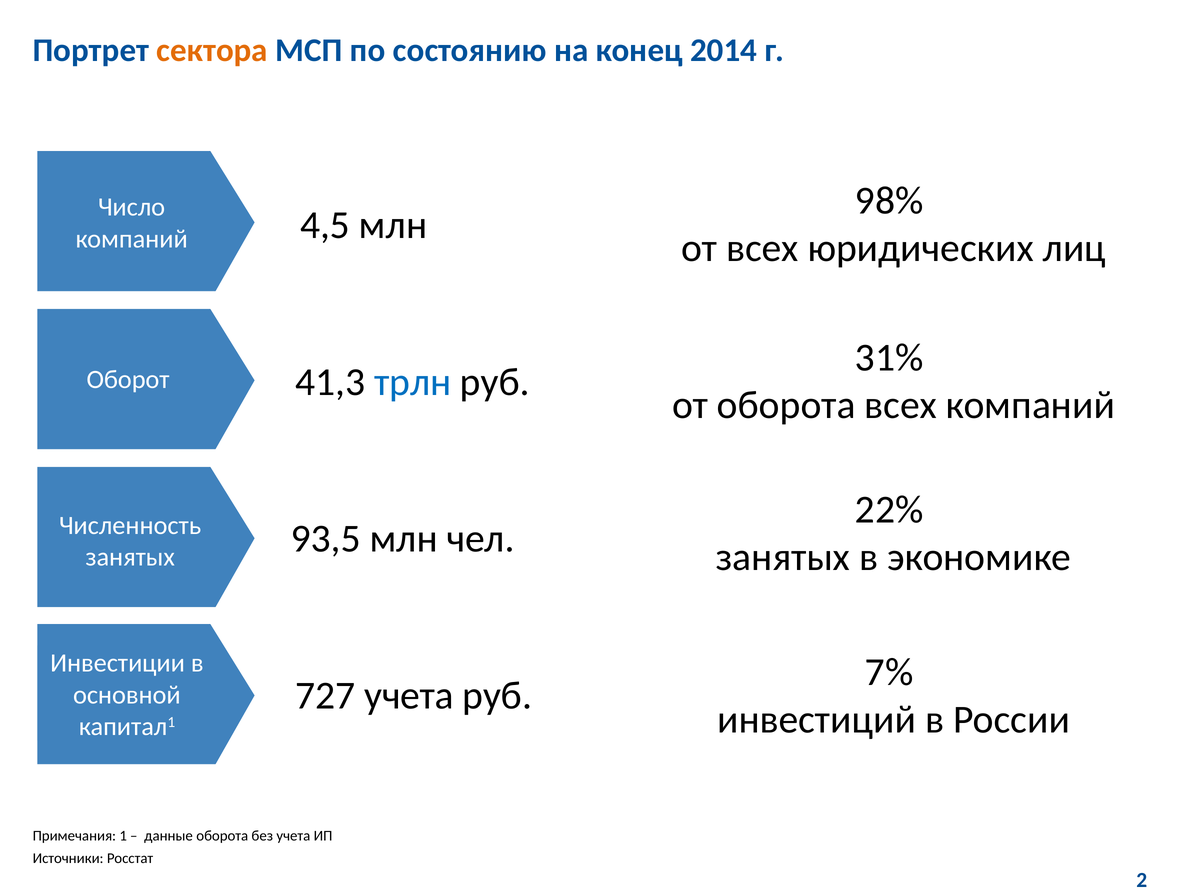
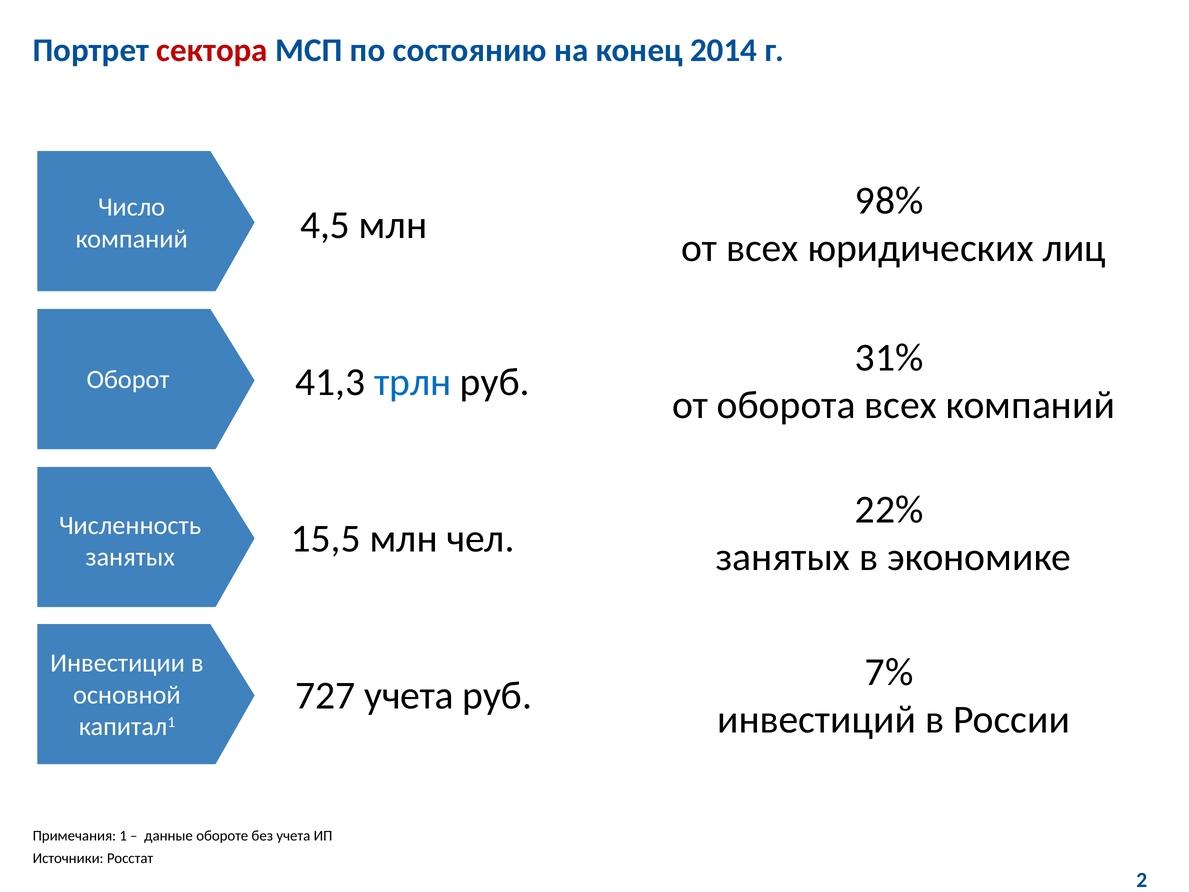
сектора colour: orange -> red (212, 50)
93,5: 93,5 -> 15,5 (326, 538)
данные оборота: оборота -> обороте (222, 835)
